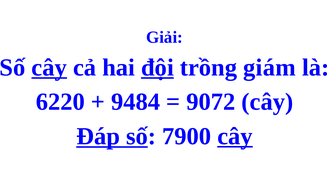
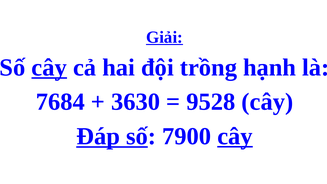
Giải underline: none -> present (164, 37)
đội underline: present -> none (157, 68)
giám: giám -> hạnh (270, 68)
6220: 6220 -> 7684 (60, 102)
9484: 9484 -> 3630 (136, 102)
9072: 9072 -> 9528 (211, 102)
